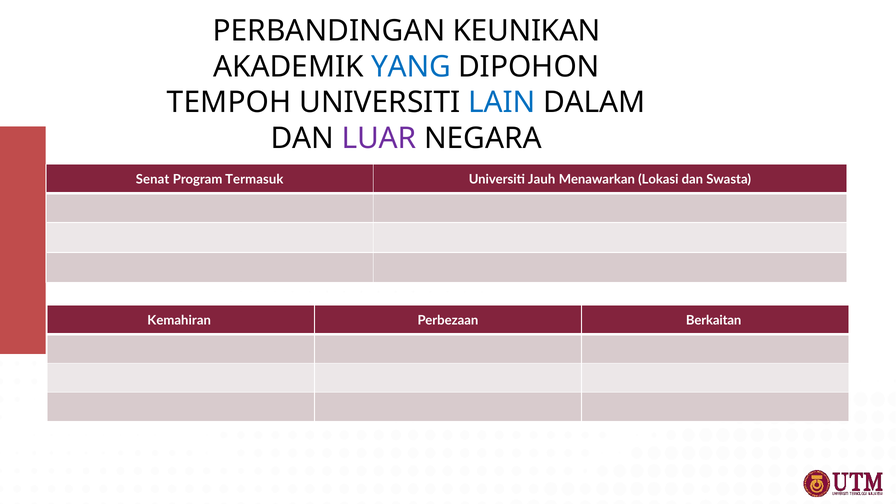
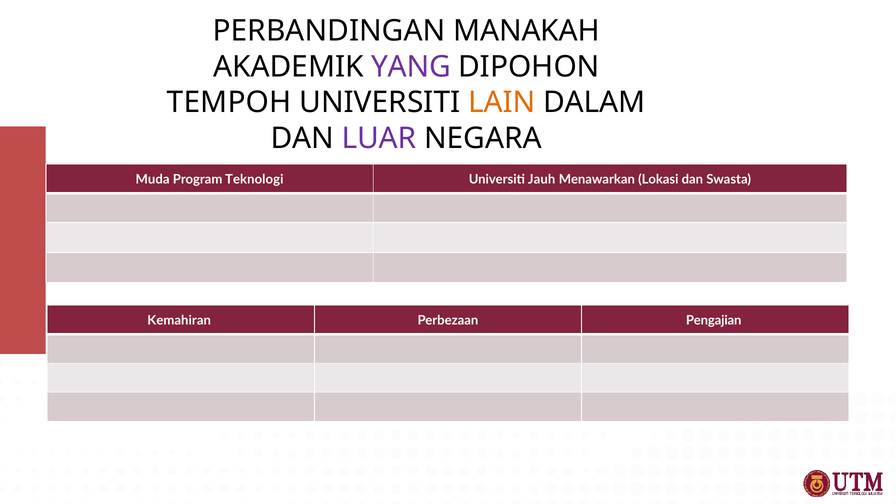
KEUNIKAN: KEUNIKAN -> MANAKAH (527, 31)
YANG colour: blue -> purple (411, 67)
LAIN colour: blue -> orange (502, 103)
Senat: Senat -> Muda (153, 180)
Termasuk: Termasuk -> Teknologi (254, 180)
Berkaitan: Berkaitan -> Pengajian (714, 320)
